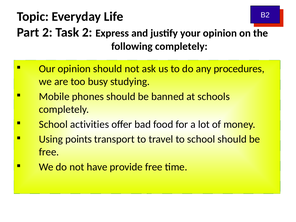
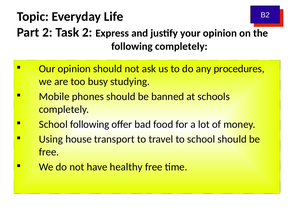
School activities: activities -> following (90, 124)
points: points -> house (79, 139)
provide: provide -> healthy (126, 167)
